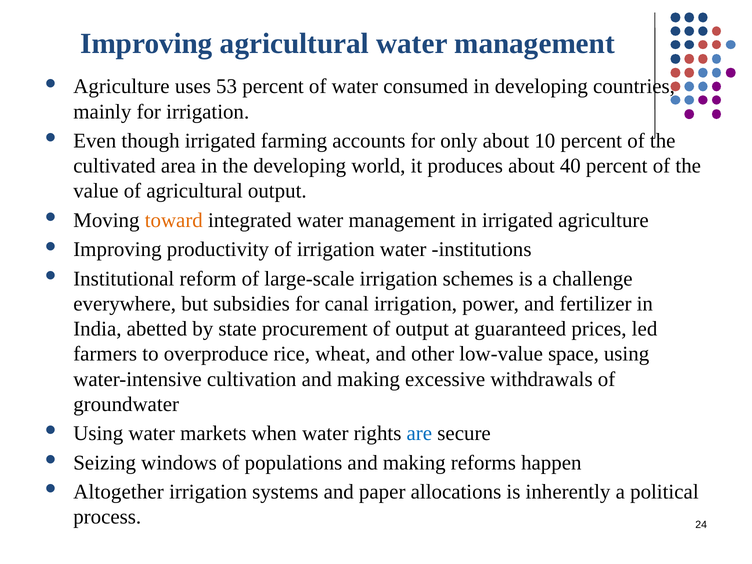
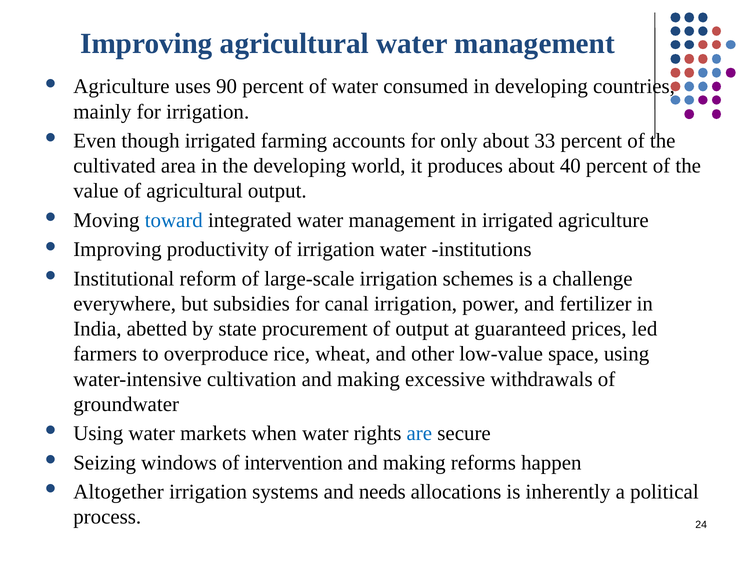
53: 53 -> 90 (227, 87)
10: 10 -> 33 (545, 141)
toward colour: orange -> blue (174, 220)
populations: populations -> intervention (294, 463)
paper: paper -> needs (382, 492)
